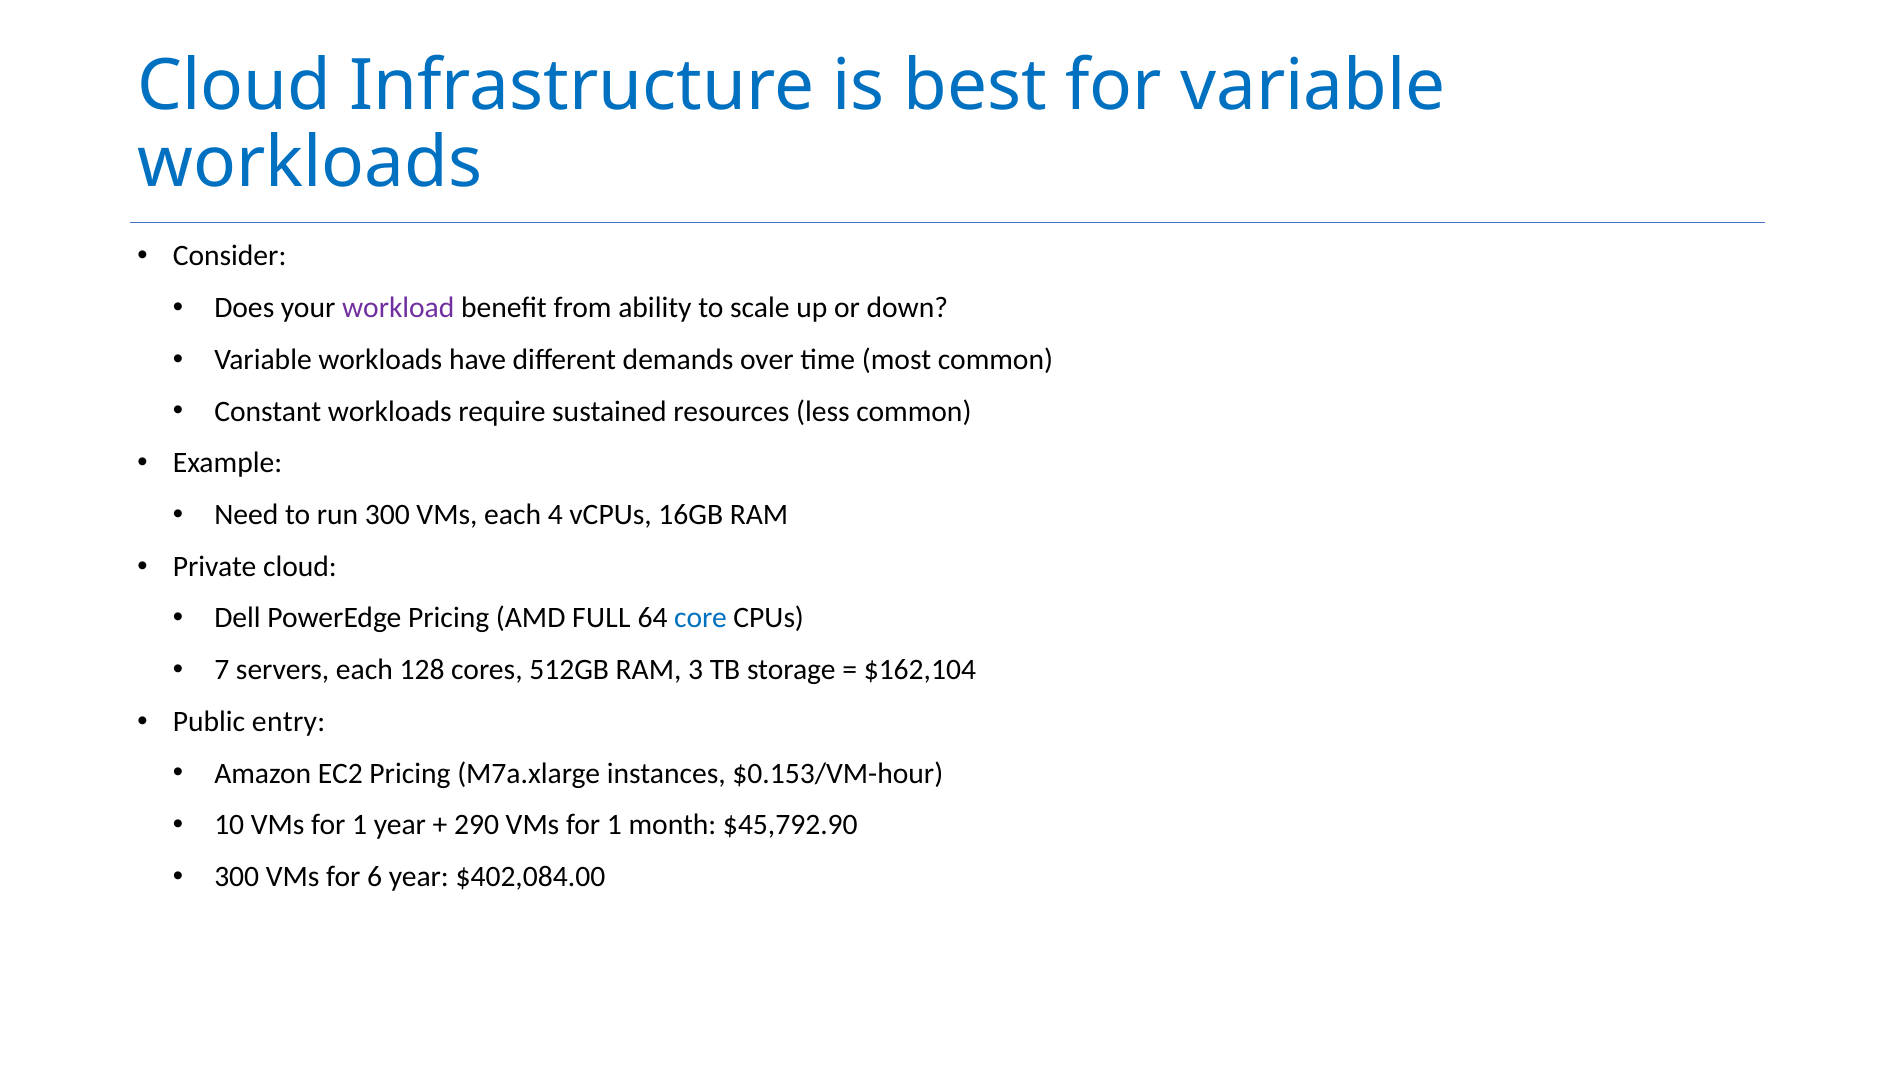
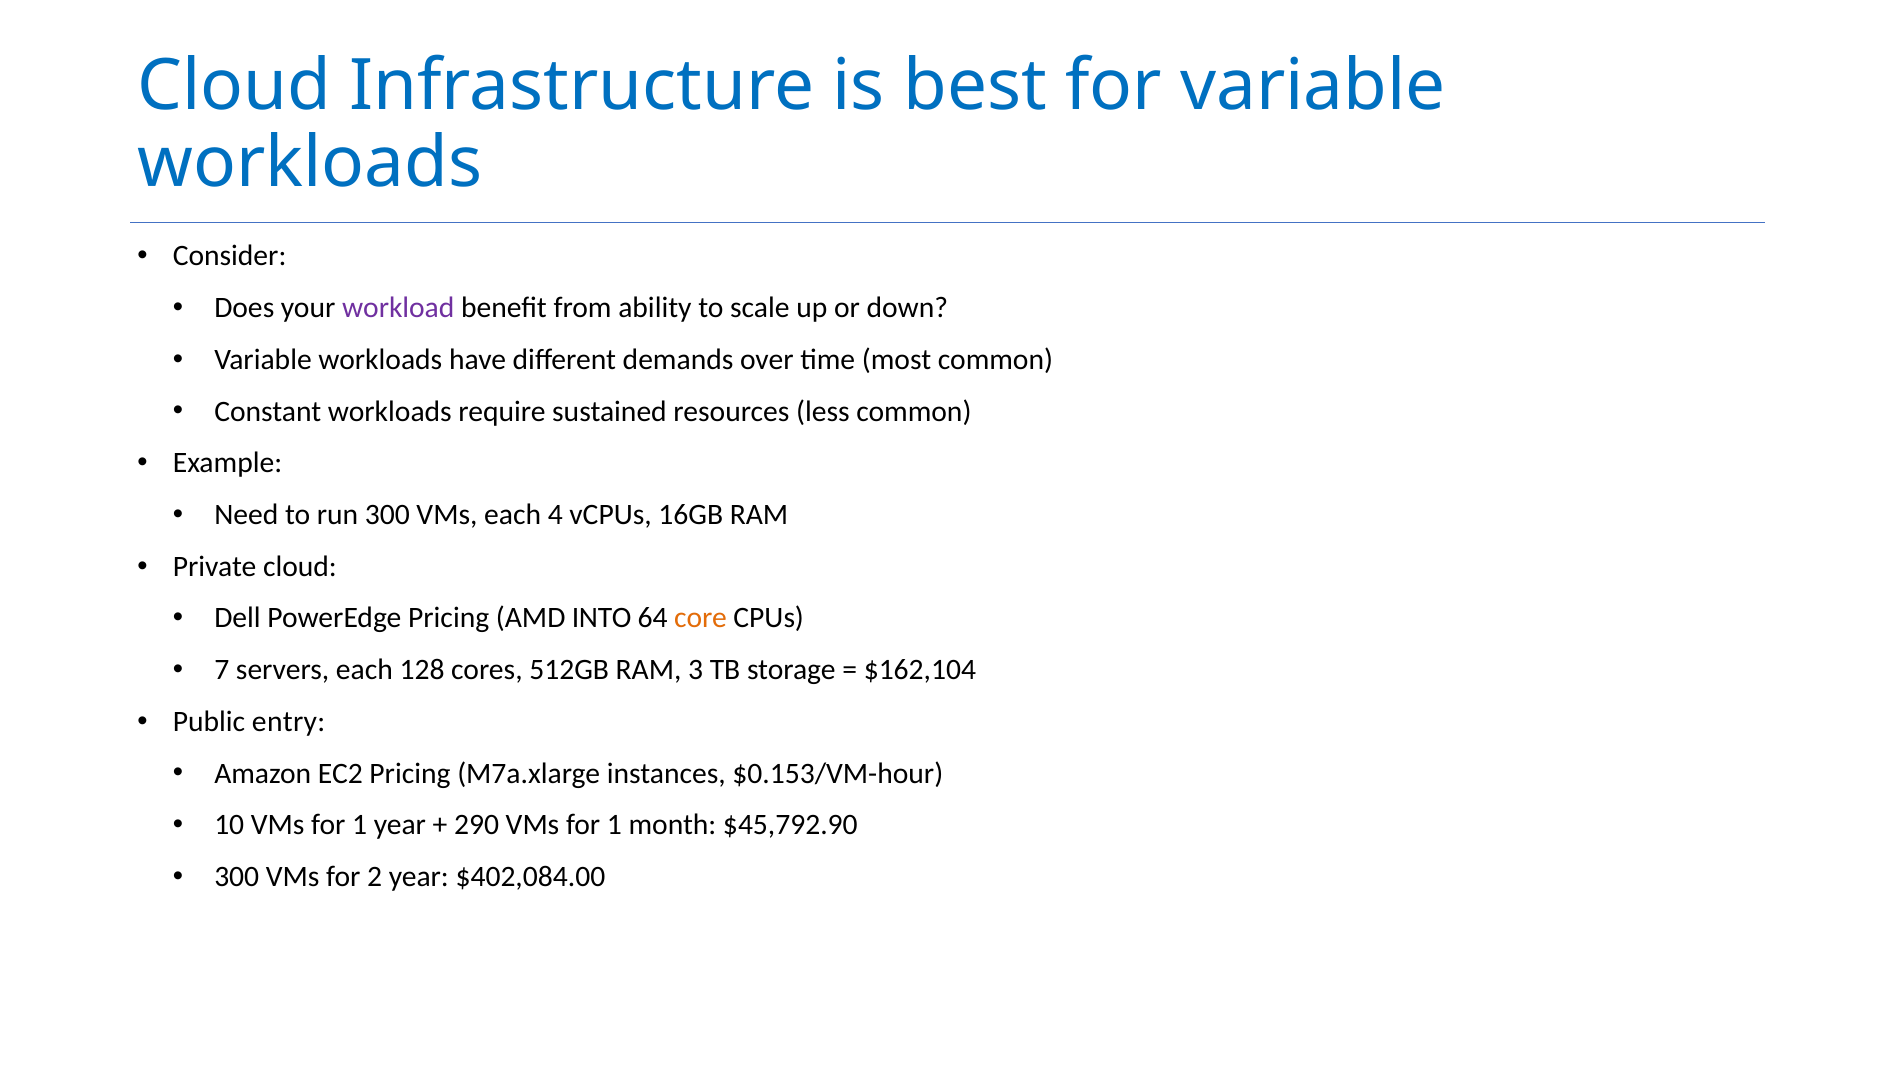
FULL: FULL -> INTO (602, 618)
core colour: blue -> orange (701, 618)
6: 6 -> 2 (375, 877)
